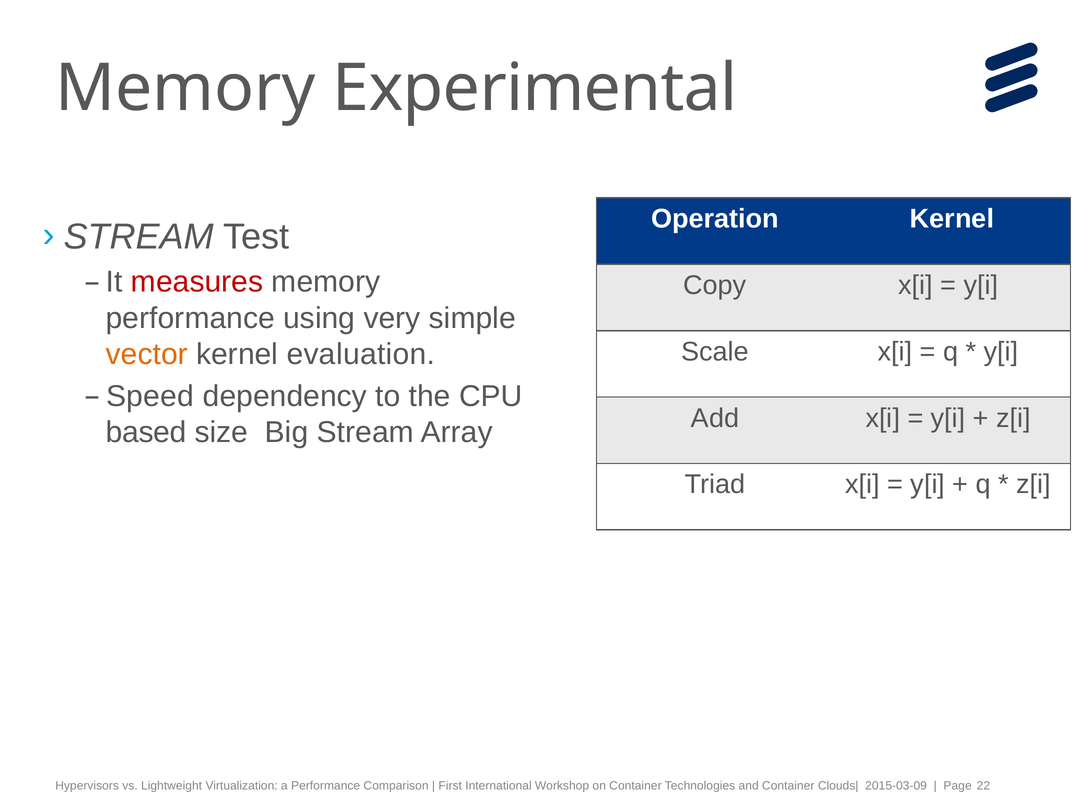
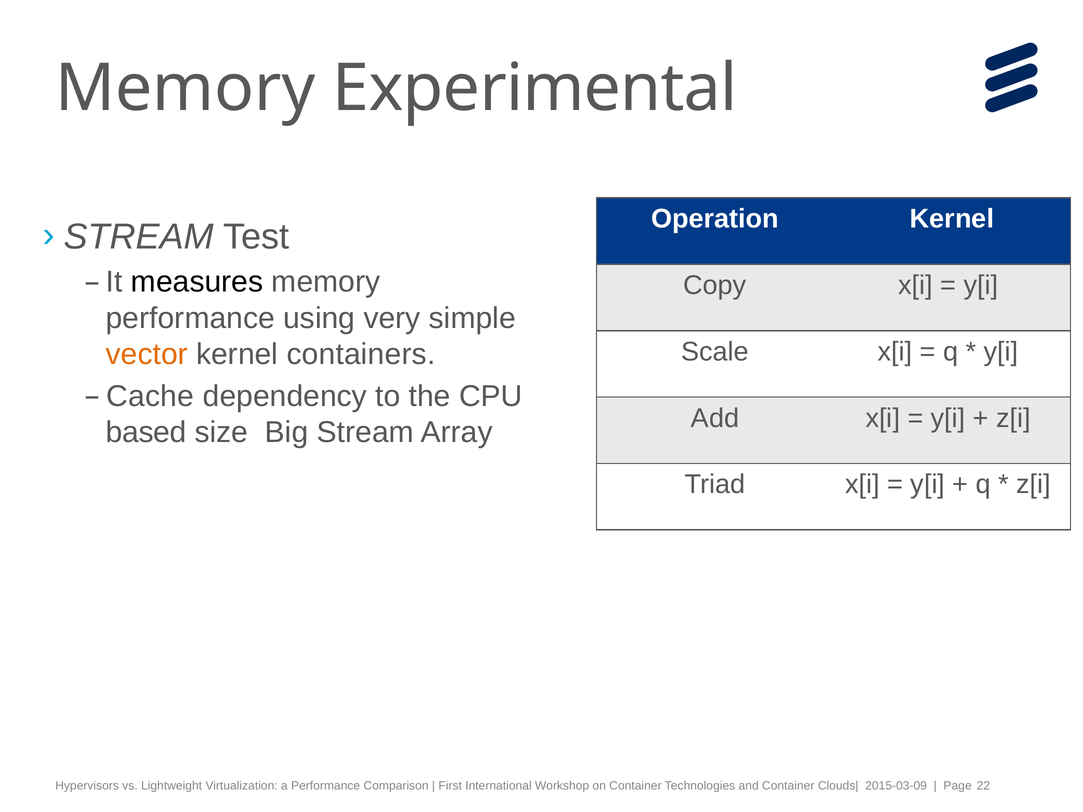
measures colour: red -> black (197, 282)
evaluation: evaluation -> containers (361, 354)
Speed: Speed -> Cache (150, 396)
